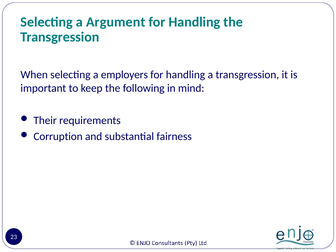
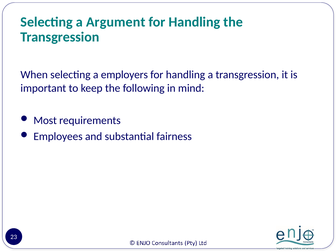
Their: Their -> Most (45, 120)
Corruption: Corruption -> Employees (58, 137)
